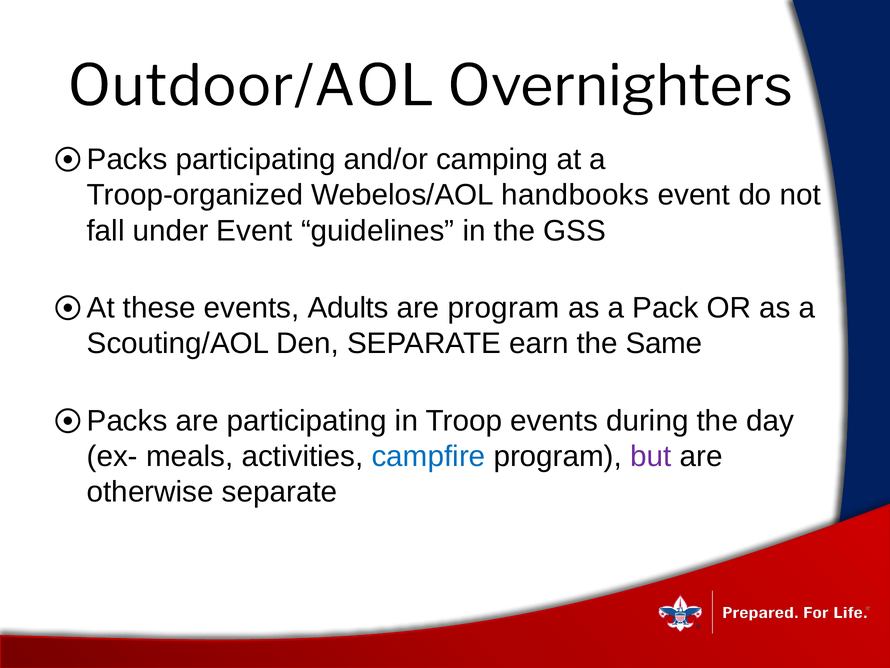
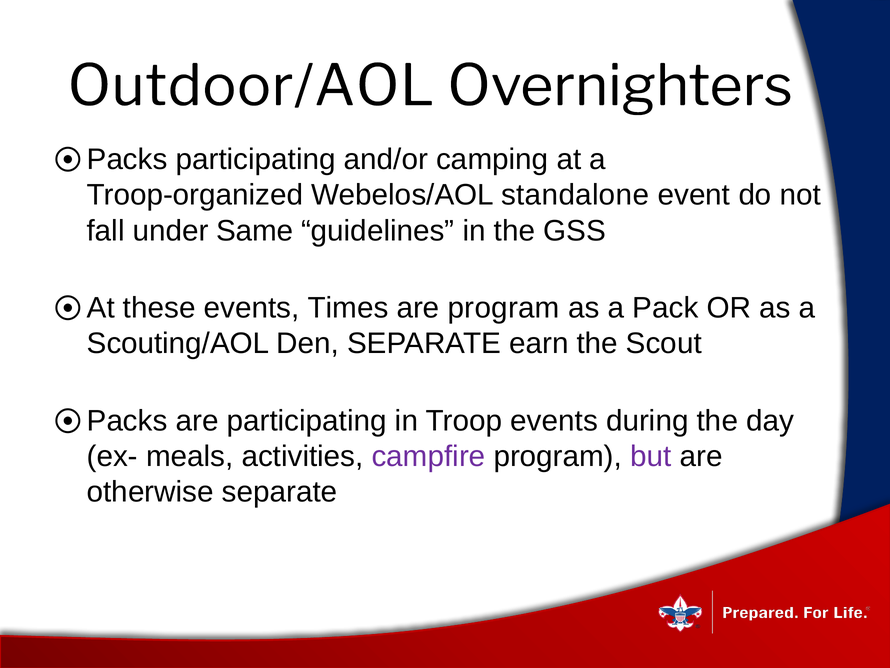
handbooks: handbooks -> standalone (575, 195)
under Event: Event -> Same (255, 231)
Adults: Adults -> Times (348, 308)
Same: Same -> Scout (664, 343)
campfire colour: blue -> purple (429, 456)
